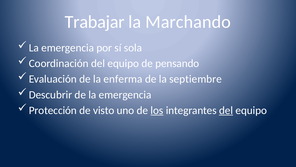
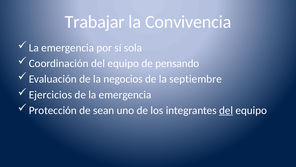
Marchando: Marchando -> Convivencia (188, 22)
enferma: enferma -> negocios (123, 79)
Descubrir: Descubrir -> Ejercicios (50, 94)
visto: visto -> sean (104, 110)
los underline: present -> none (157, 110)
